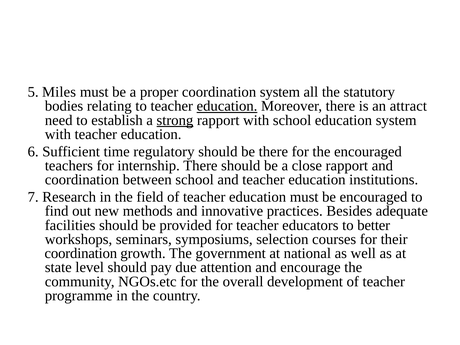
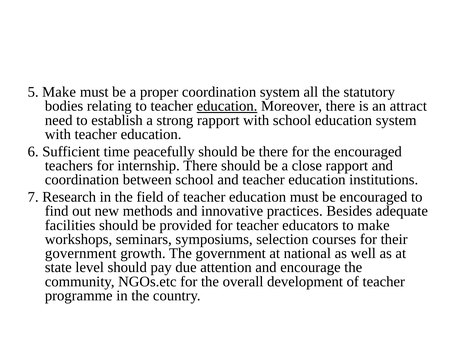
5 Miles: Miles -> Make (59, 92)
strong underline: present -> none (175, 120)
regulatory: regulatory -> peacefully (164, 152)
to better: better -> make (374, 225)
coordination: coordination -> government (81, 253)
